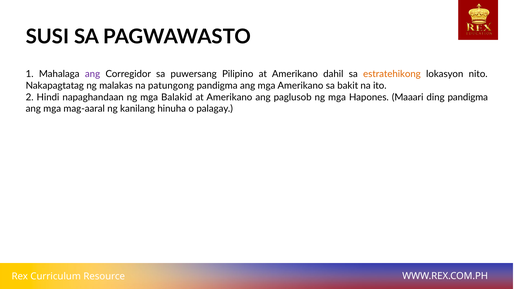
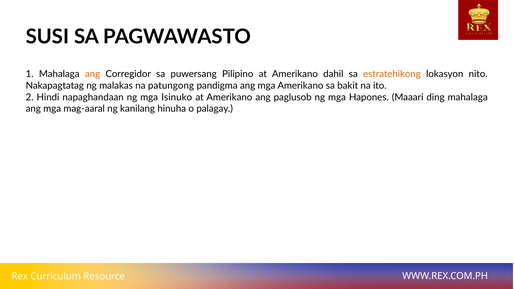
ang colour: purple -> orange (93, 74)
Balakid: Balakid -> Isinuko (177, 97)
ding pandigma: pandigma -> mahalaga (468, 97)
